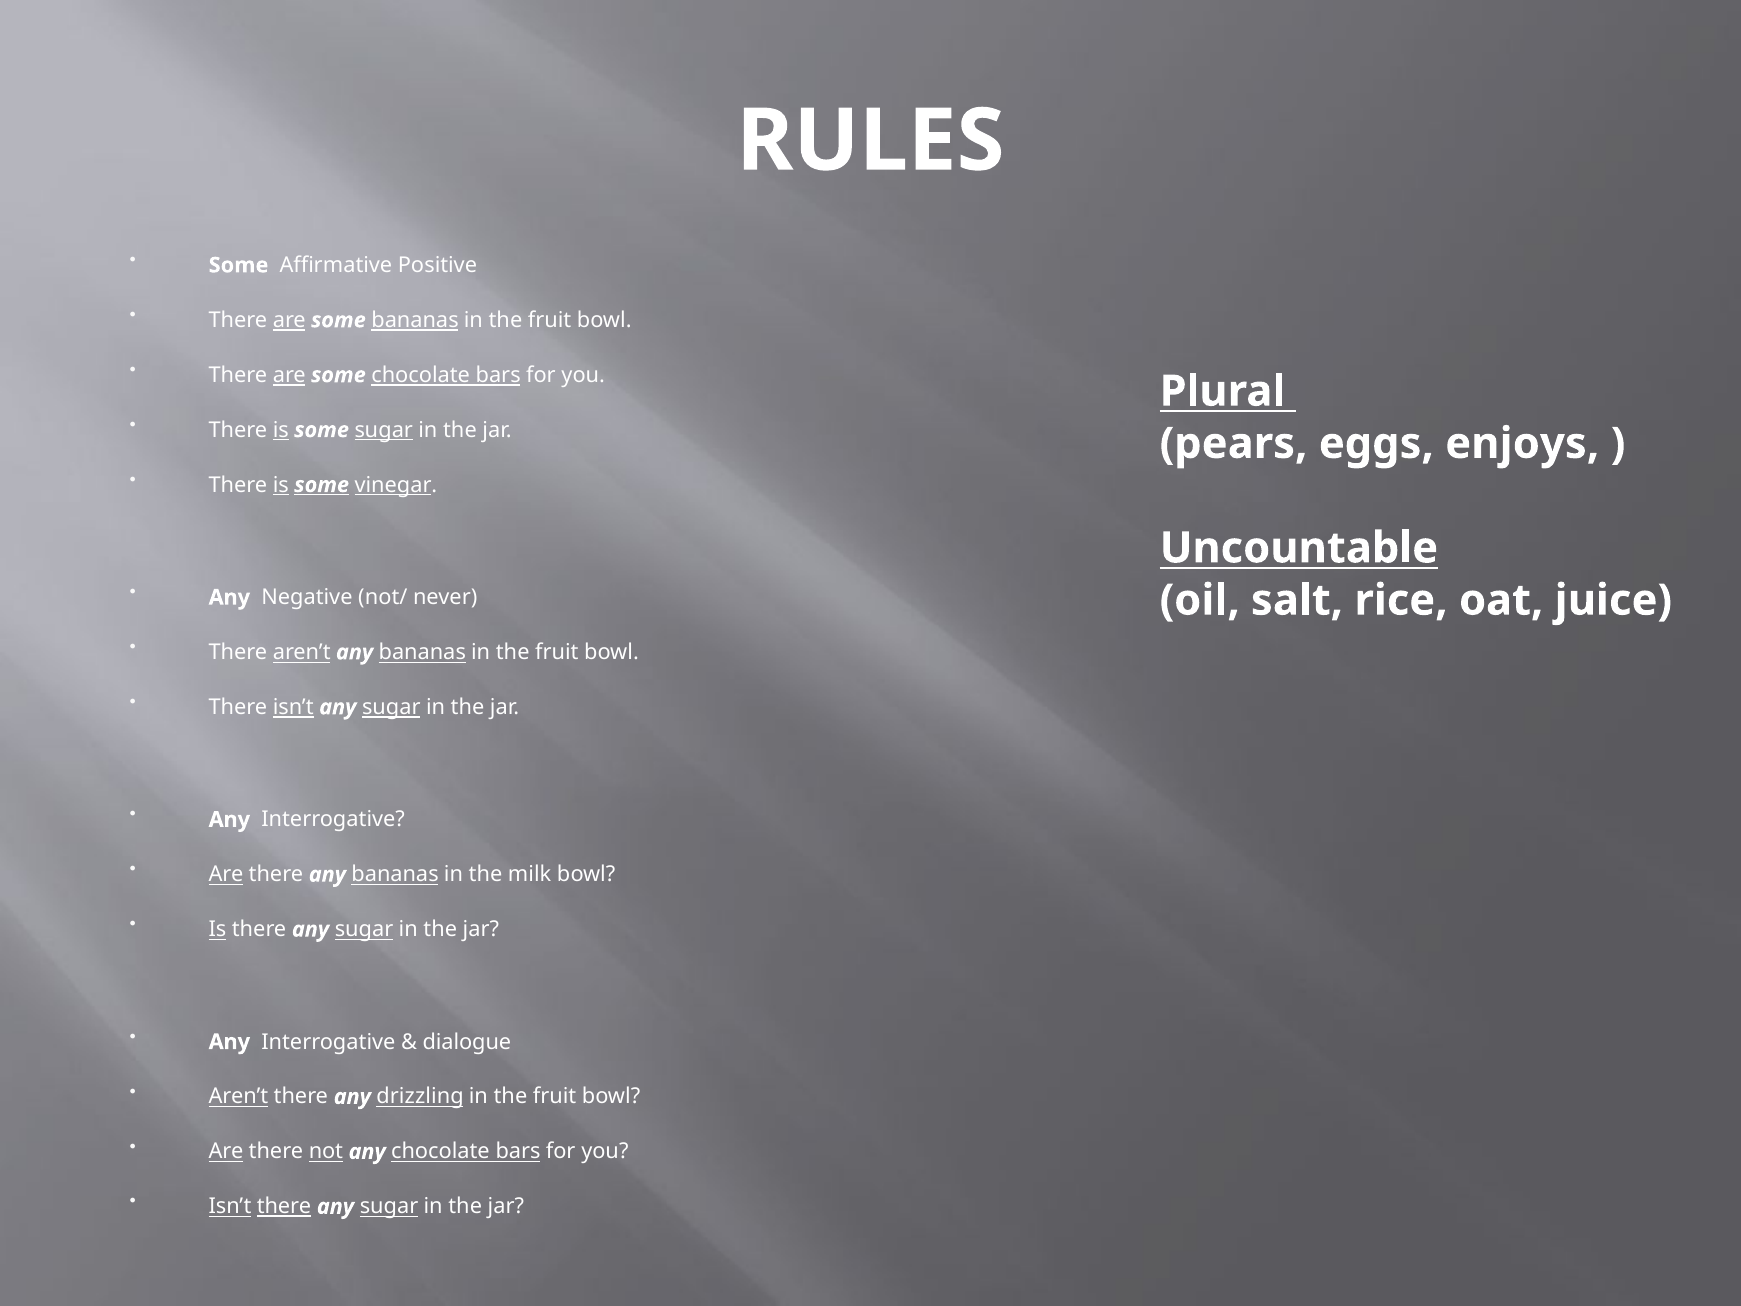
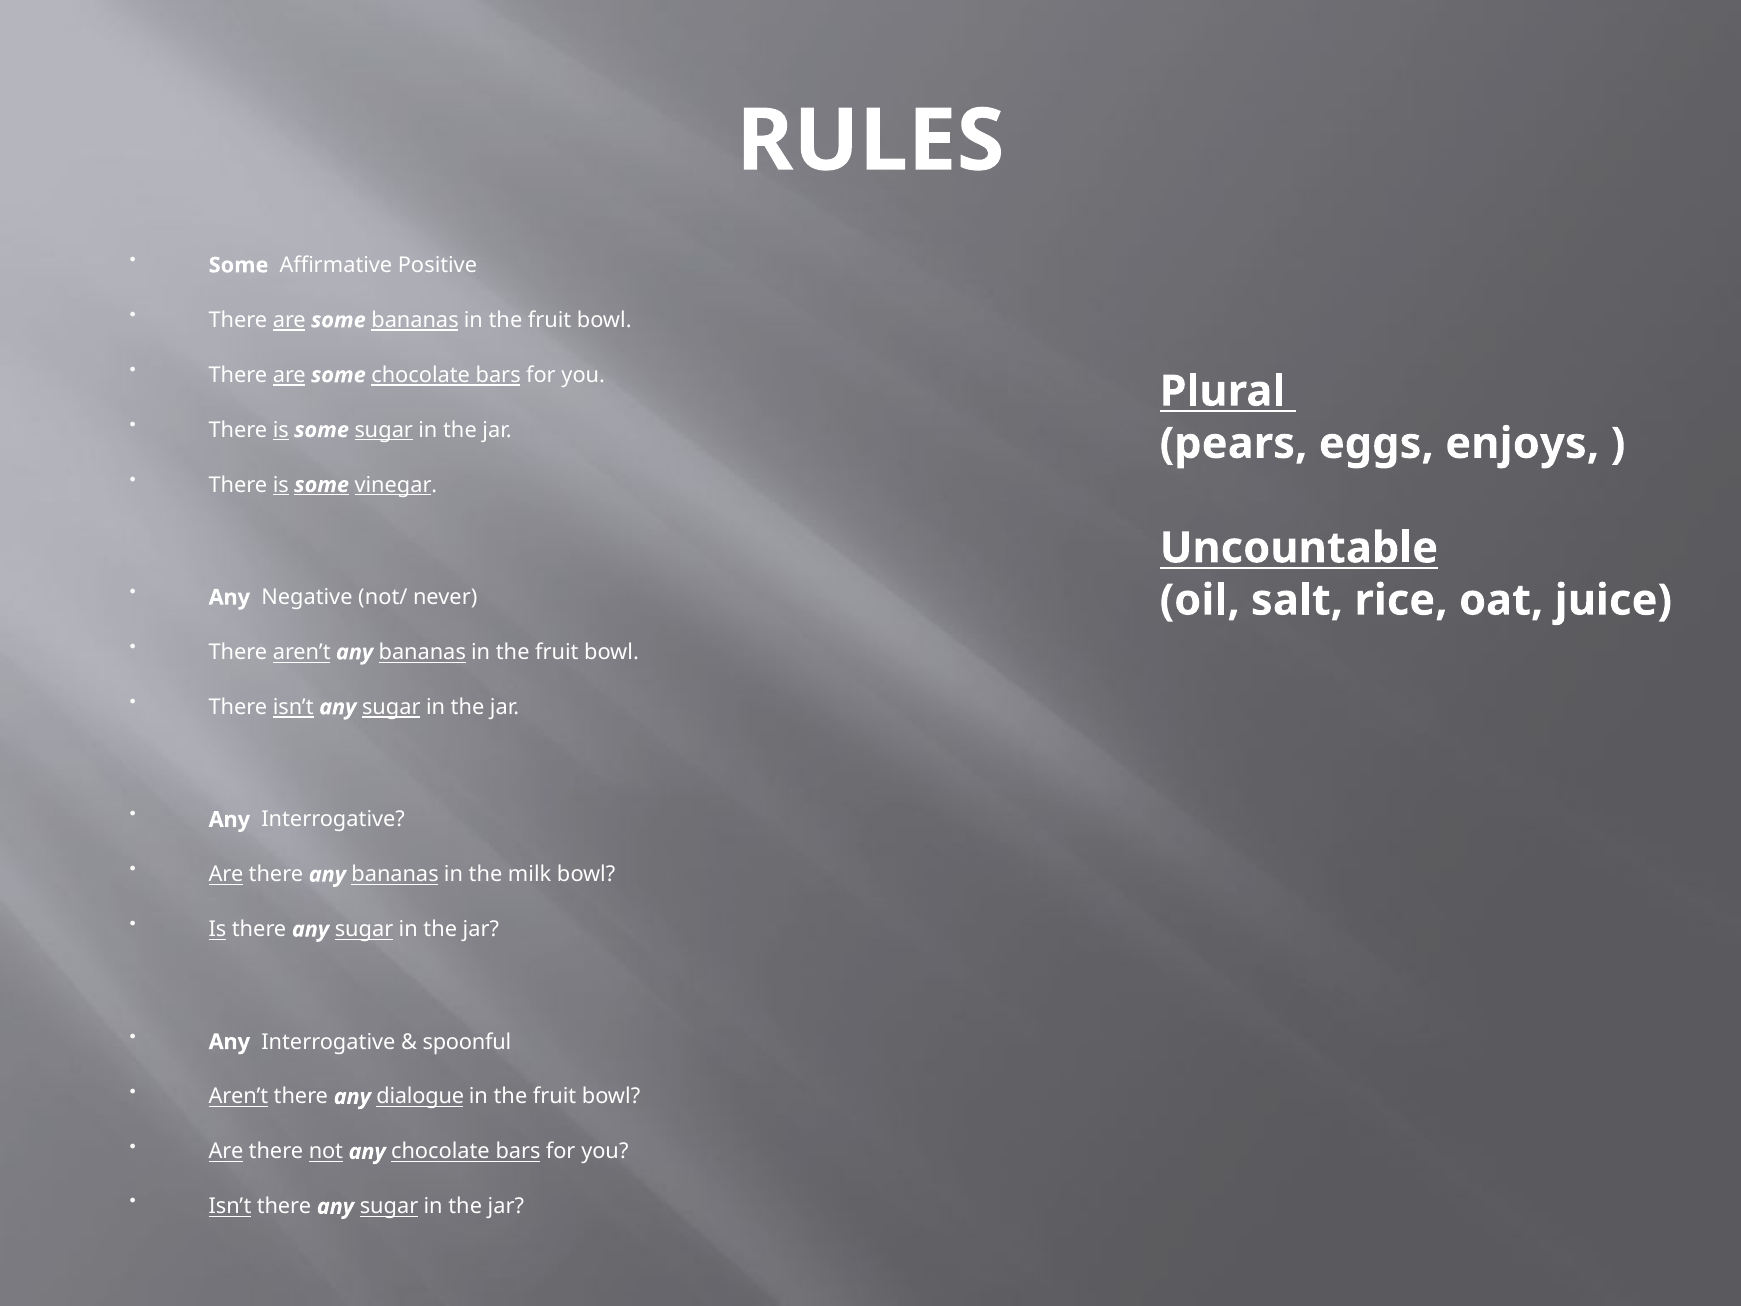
dialogue: dialogue -> spoonful (467, 1042)
drizzling: drizzling -> dialogue (420, 1097)
there underline: present -> none (284, 1206)
